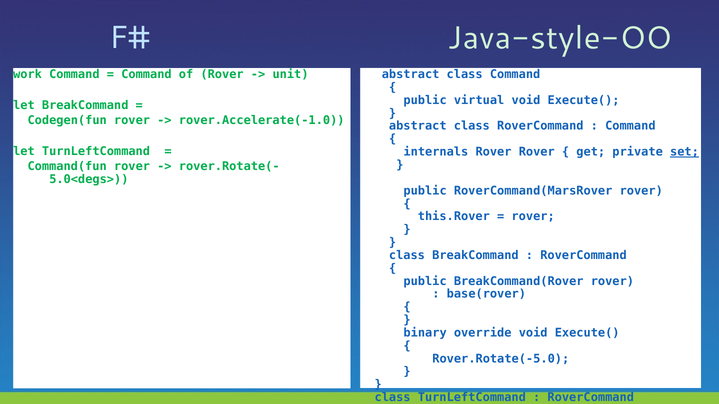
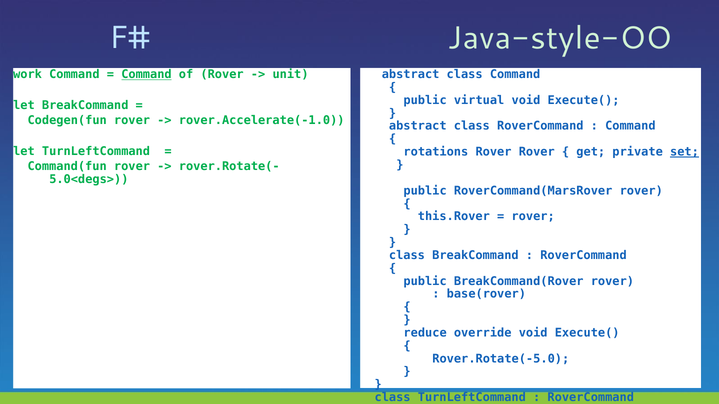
Command underline: none -> present (146, 75)
internals: internals -> rotations (436, 152)
binary: binary -> reduce (425, 333)
